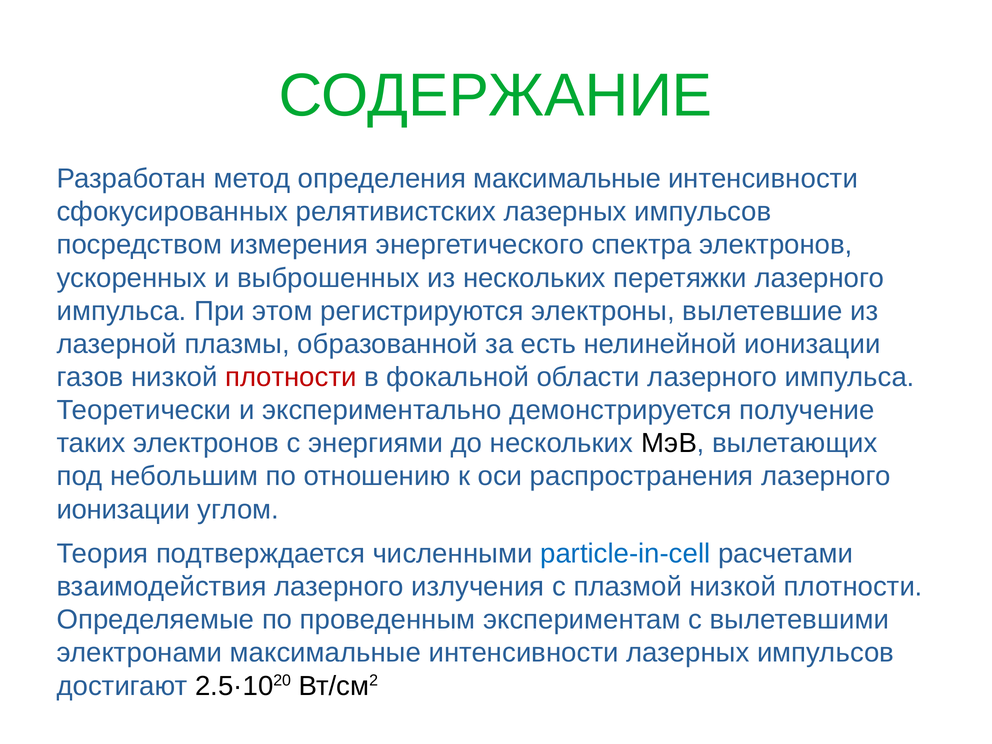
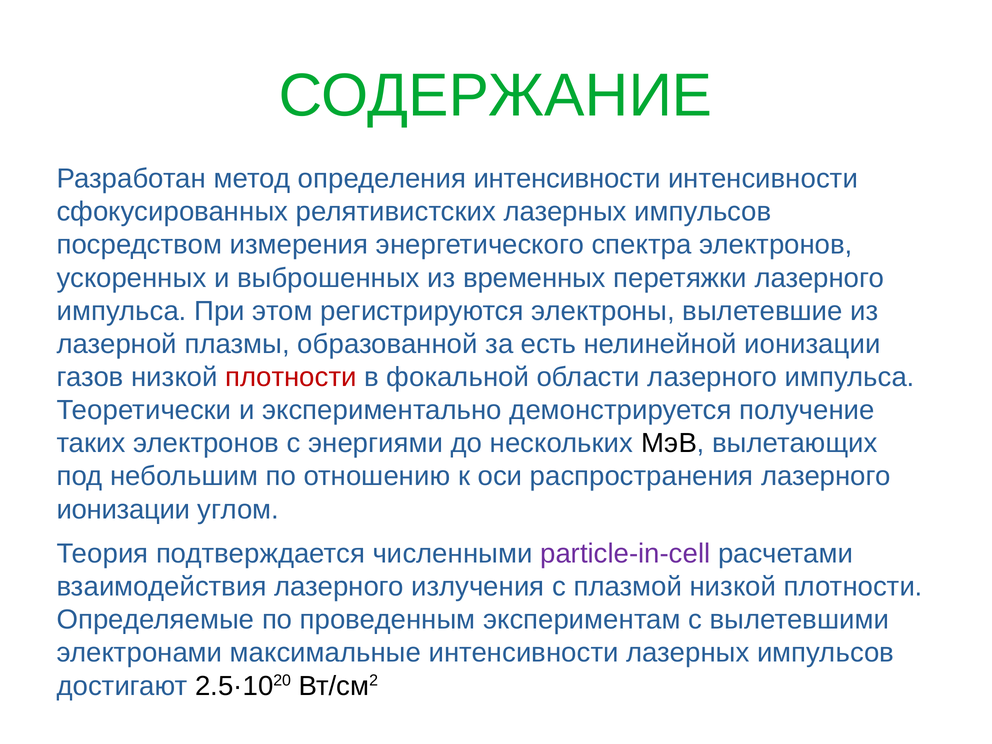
определения максимальные: максимальные -> интенсивности (567, 179)
из нескольких: нескольких -> временных (534, 278)
particle-in-cell colour: blue -> purple (625, 554)
